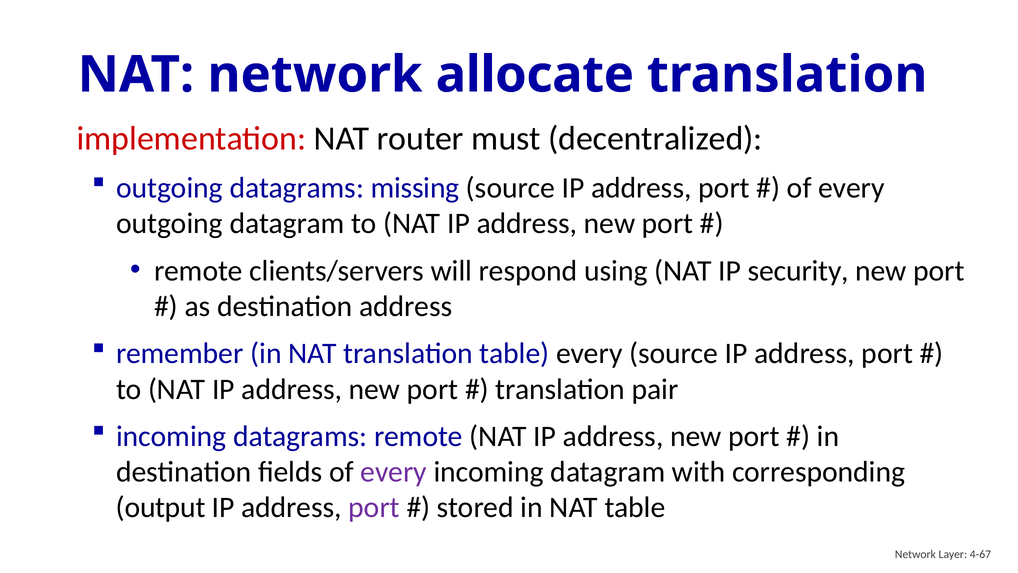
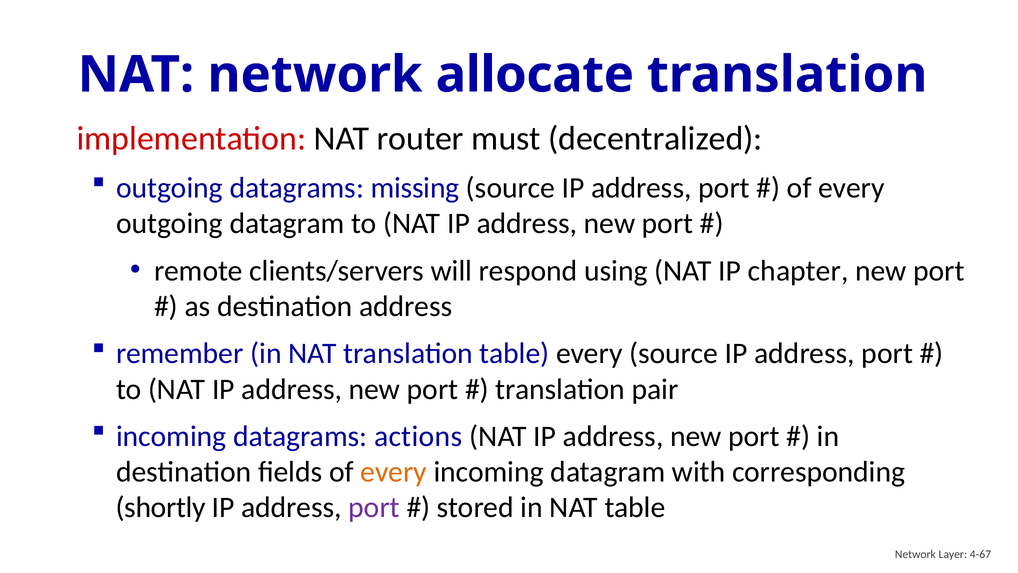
security: security -> chapter (798, 271)
datagrams remote: remote -> actions (418, 436)
every colour: purple -> orange (394, 472)
output: output -> shortly (161, 507)
